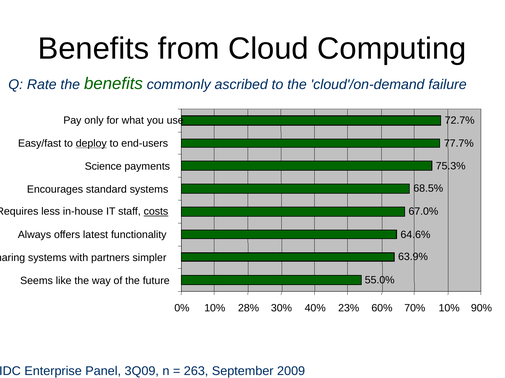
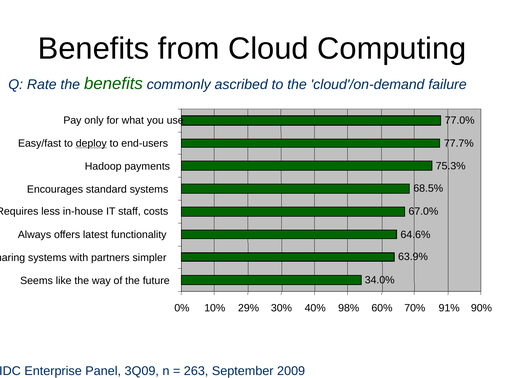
72.7%: 72.7% -> 77.0% (460, 121)
Science: Science -> Hadoop (103, 167)
costs underline: present -> none (156, 212)
55.0%: 55.0% -> 34.0% (380, 281)
28%: 28% -> 29% (249, 309)
23%: 23% -> 98% (349, 309)
70% 10%: 10% -> 91% (449, 309)
